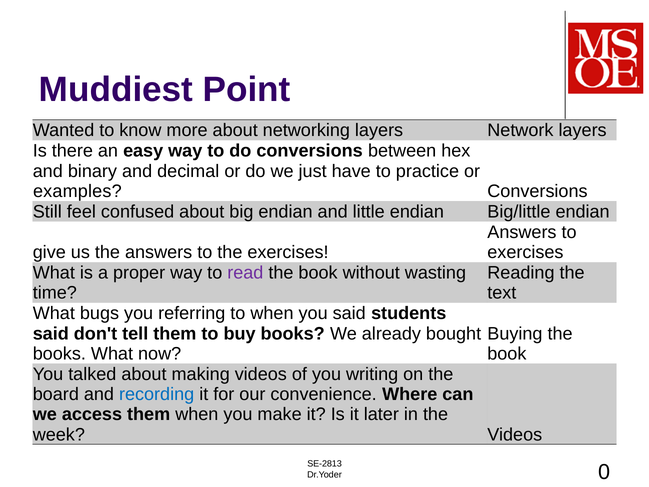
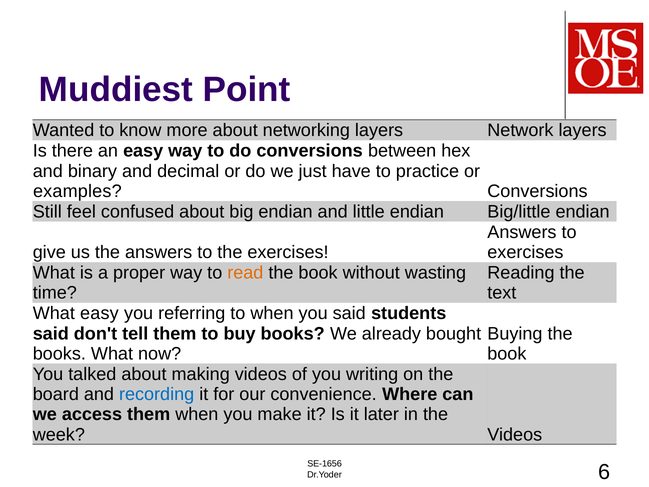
read colour: purple -> orange (245, 273)
What bugs: bugs -> easy (99, 313)
SE-2813: SE-2813 -> SE-1656 (325, 464)
0: 0 -> 6 (604, 472)
